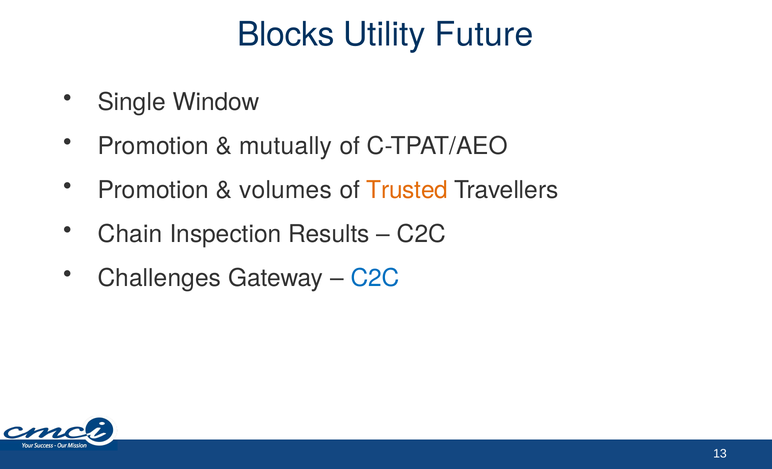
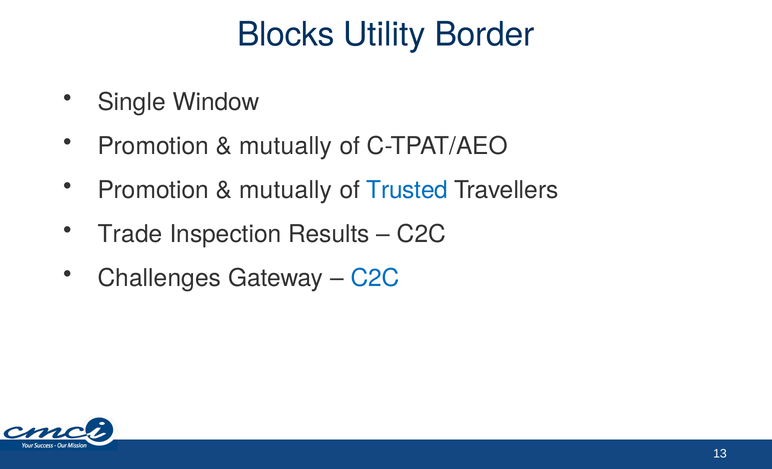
Future: Future -> Border (485, 34)
volumes: volumes -> mutually (286, 190)
Trusted colour: orange -> blue (407, 190)
Chain: Chain -> Trade (130, 234)
